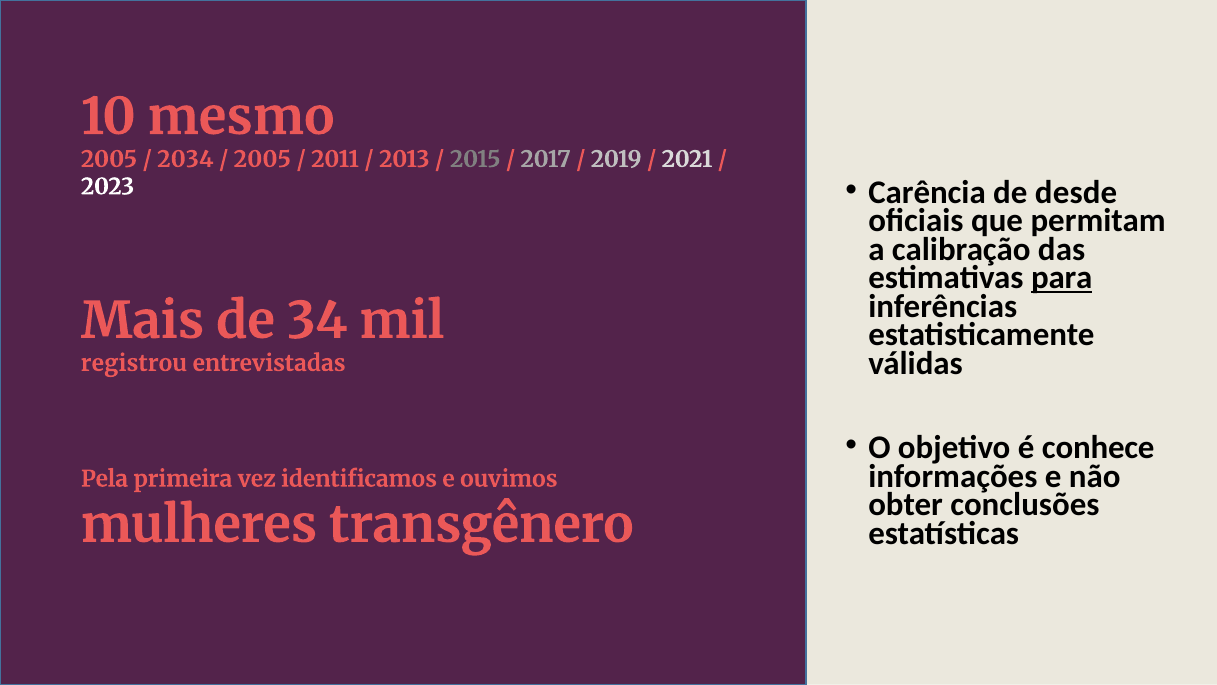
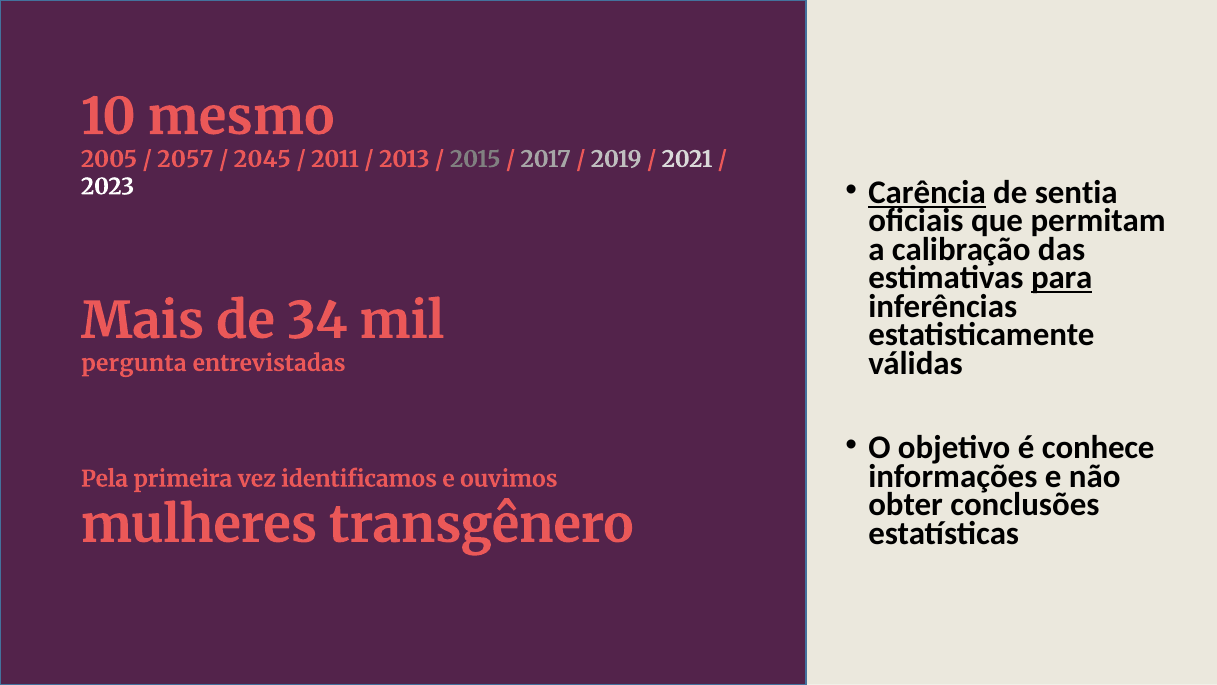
2034: 2034 -> 2057 (185, 159)
2005: 2005 -> 2045 (262, 159)
Carência underline: none -> present (927, 192)
desde: desde -> sentia (1076, 192)
registrou: registrou -> pergunta (134, 363)
